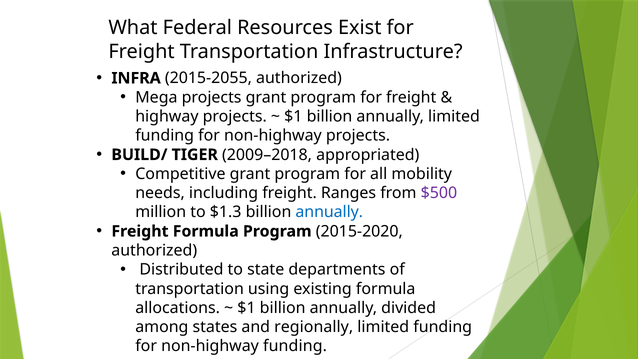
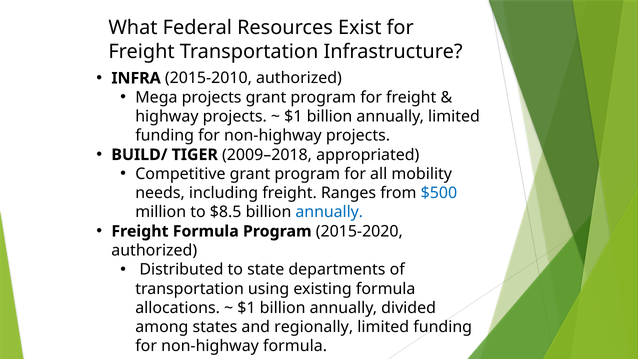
2015-2055: 2015-2055 -> 2015-2010 (208, 78)
$500 colour: purple -> blue (439, 193)
$1.3: $1.3 -> $8.5 (226, 212)
non-highway funding: funding -> formula (295, 346)
